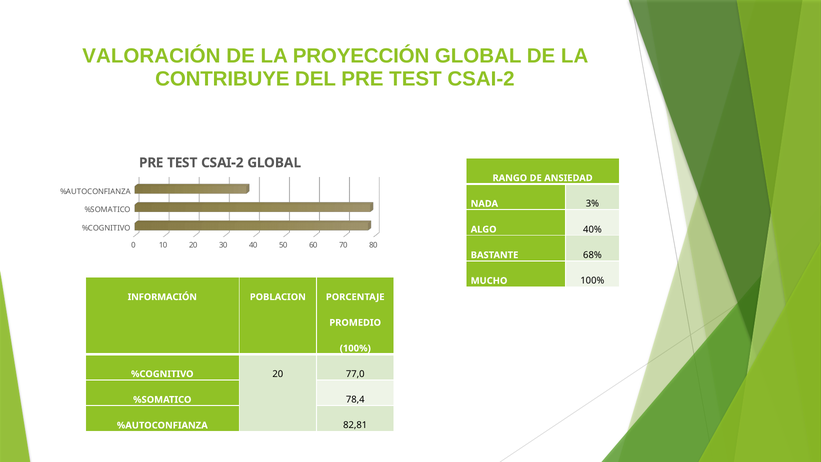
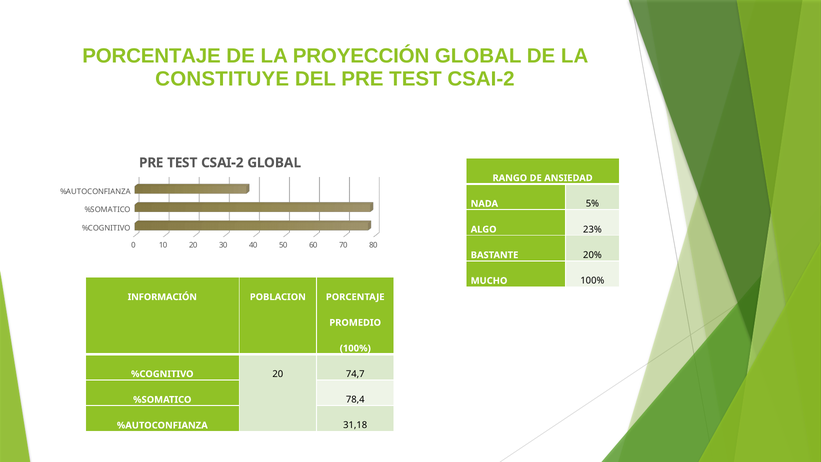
VALORACIÓN: VALORACIÓN -> PORCENTAJE (152, 56)
CONTRIBUYE: CONTRIBUYE -> CONSTITUYE (222, 79)
3%: 3% -> 5% (592, 204)
40%: 40% -> 23% (592, 229)
68%: 68% -> 20% (592, 255)
77,0: 77,0 -> 74,7 (355, 374)
82,81: 82,81 -> 31,18 (355, 425)
